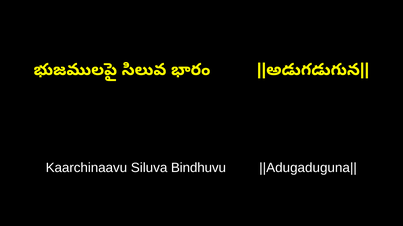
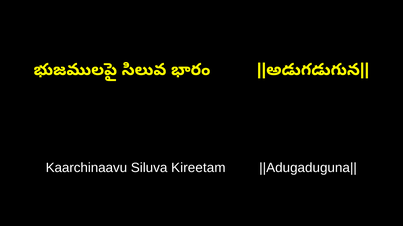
Bindhuvu: Bindhuvu -> Kireetam (198, 168)
